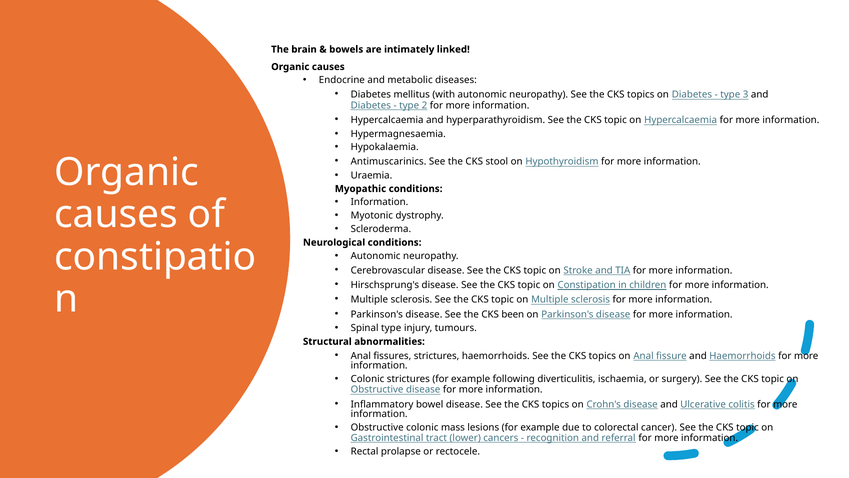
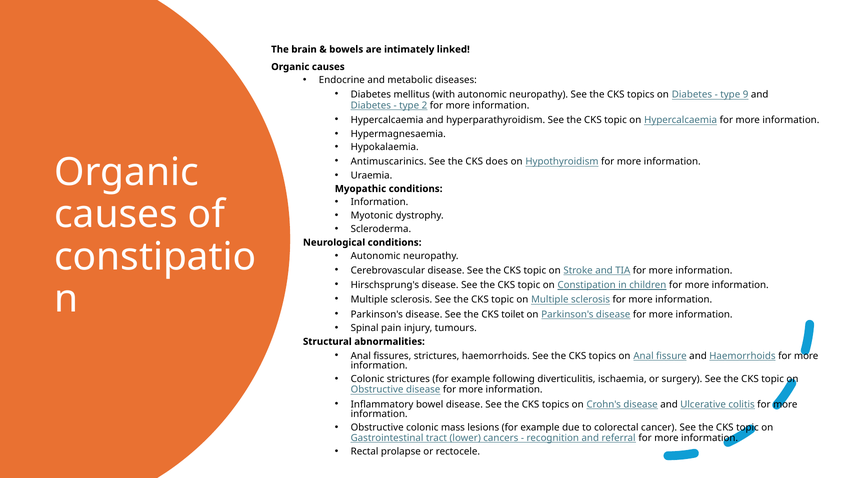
3: 3 -> 9 (746, 95)
stool: stool -> does (497, 162)
been: been -> toilet (513, 314)
Spinal type: type -> pain (391, 328)
